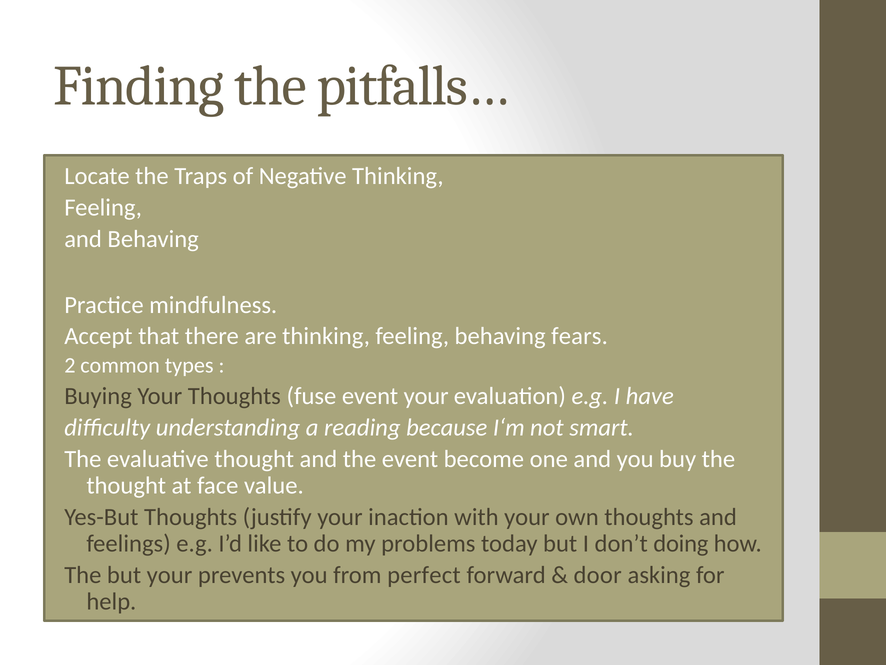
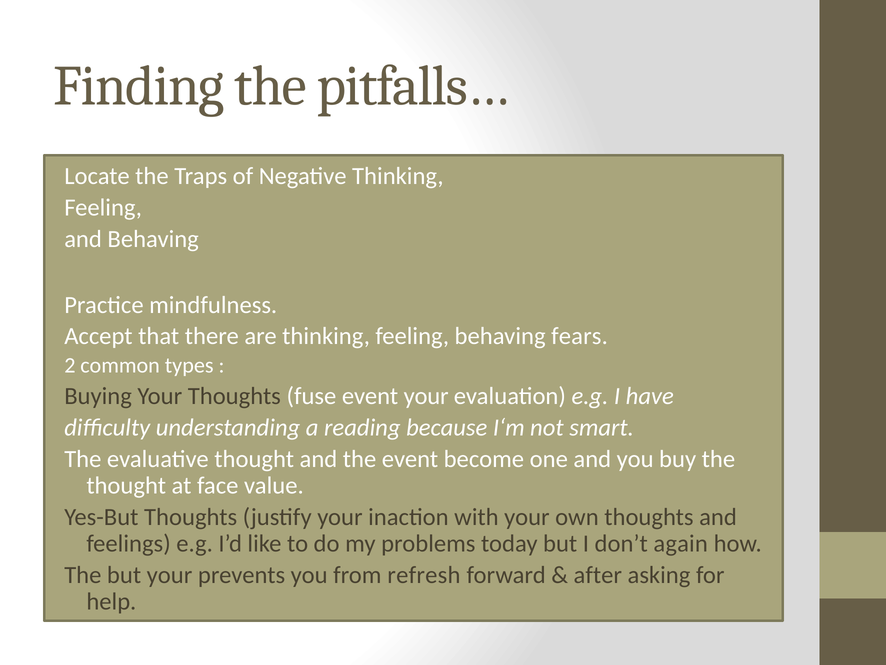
doing: doing -> again (681, 543)
perfect: perfect -> refresh (424, 575)
door: door -> after (598, 575)
